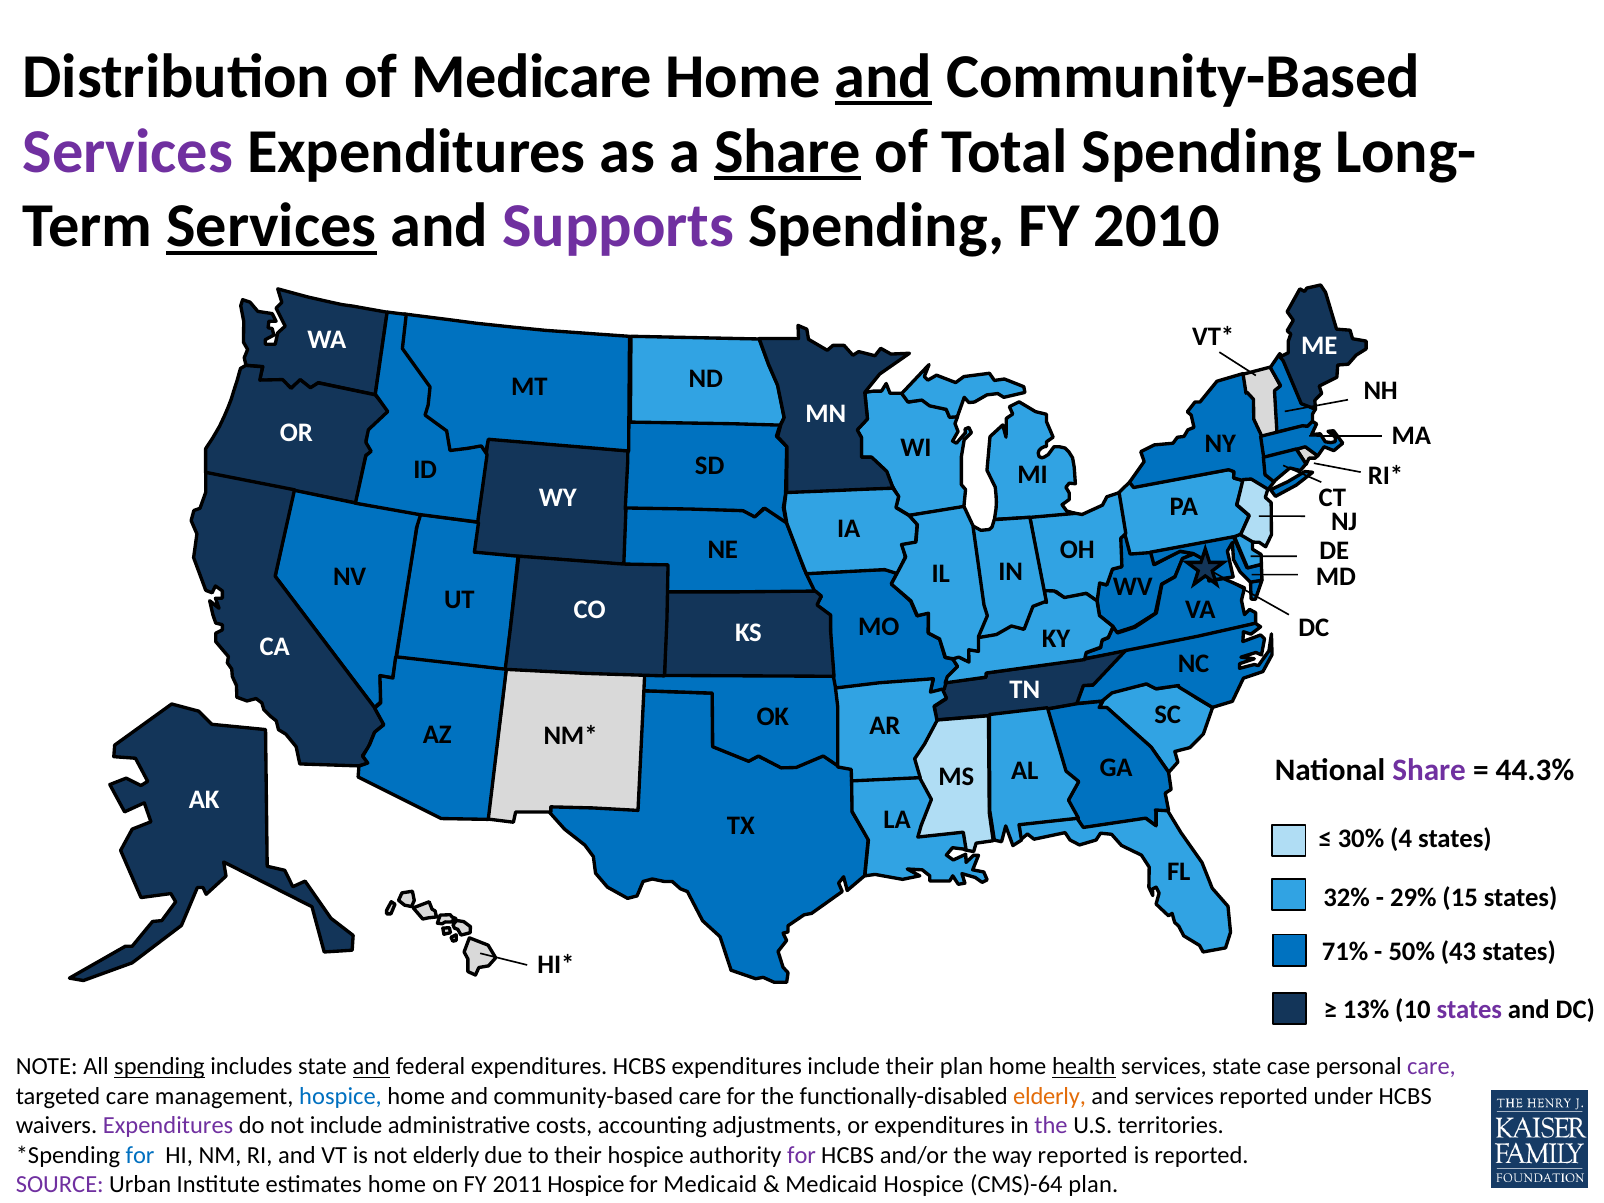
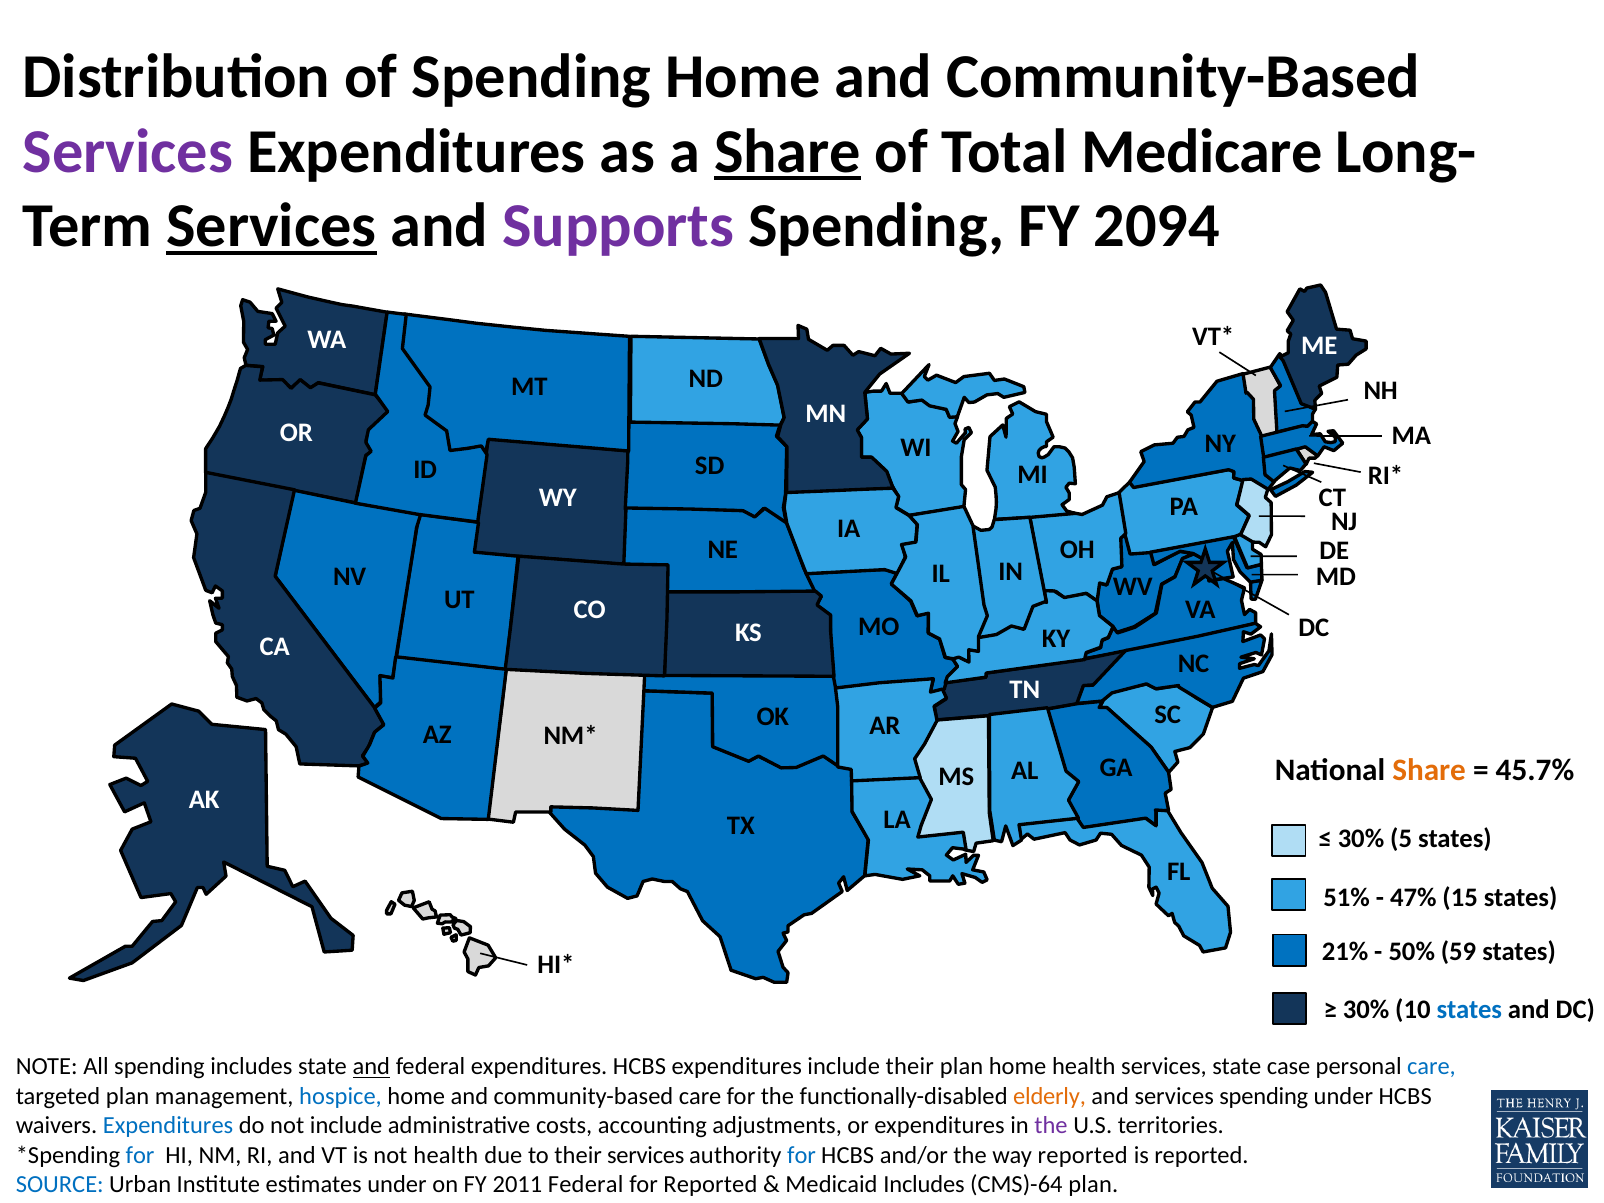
of Medicare: Medicare -> Spending (532, 77)
and underline: present -> none (883, 77)
Total Spending: Spending -> Medicare (1202, 151)
2010: 2010 -> 2094 (1157, 226)
Share colour: purple -> orange (1429, 771)
44.3%: 44.3% -> 45.7% (1535, 771)
4: 4 -> 5 (1401, 839)
32%: 32% -> 51% (1347, 897)
29%: 29% -> 47% (1413, 897)
71%: 71% -> 21% (1345, 952)
43: 43 -> 59 (1459, 952)
13%: 13% -> 30% (1366, 1010)
states colour: purple -> blue (1469, 1010)
spending underline: present -> none (159, 1067)
health underline: present -> none (1084, 1067)
care colour: purple -> blue (1431, 1067)
targeted care: care -> plan (128, 1096)
services reported: reported -> spending (1264, 1096)
Expenditures colour: purple -> blue (168, 1126)
not elderly: elderly -> health (446, 1155)
their hospice: hospice -> services (646, 1155)
for colour: purple -> blue (802, 1155)
SOURCE colour: purple -> blue (60, 1185)
estimates home: home -> under (397, 1185)
2011 Hospice: Hospice -> Federal (586, 1185)
for Medicaid: Medicaid -> Reported (710, 1185)
Medicaid Hospice: Hospice -> Includes (924, 1185)
